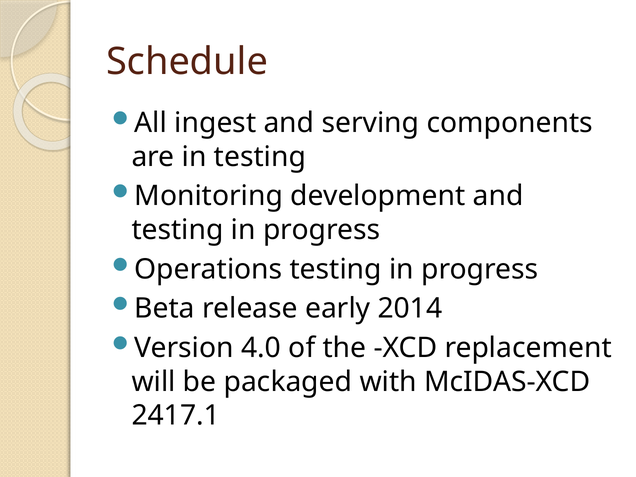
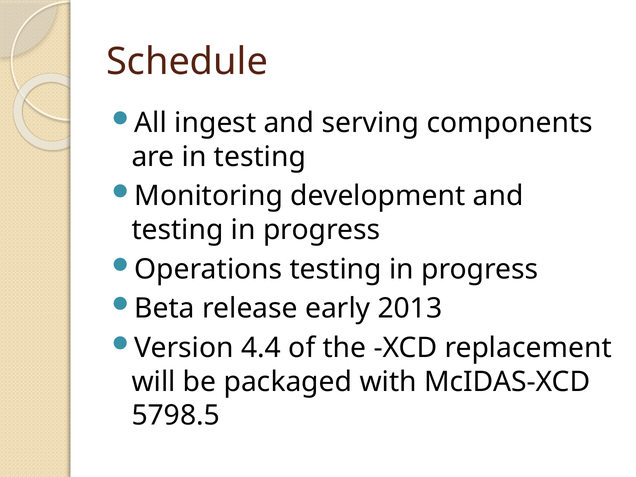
2014: 2014 -> 2013 (410, 308)
4.0: 4.0 -> 4.4 (261, 348)
2417.1: 2417.1 -> 5798.5 (176, 416)
